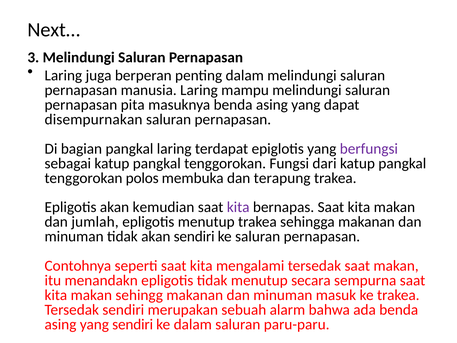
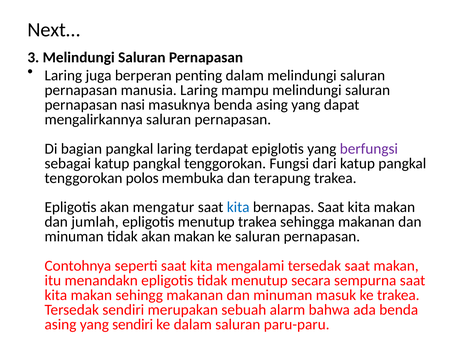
pita: pita -> nasi (133, 105)
disempurnakan: disempurnakan -> mengalirkannya (94, 119)
kemudian: kemudian -> mengatur (163, 207)
kita colour: purple -> blue (238, 207)
akan sendiri: sendiri -> makan (194, 236)
